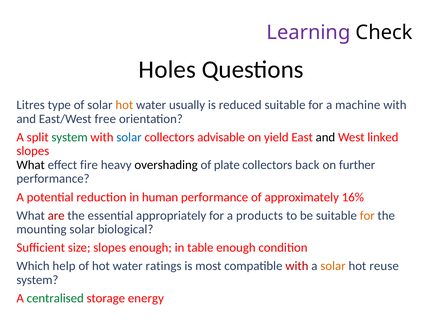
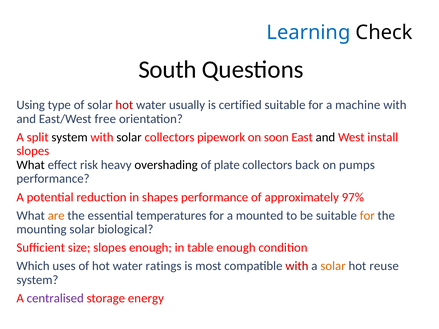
Learning colour: purple -> blue (309, 33)
Holes: Holes -> South (167, 70)
Litres: Litres -> Using (31, 105)
hot colour: orange -> red (124, 105)
reduced: reduced -> certified (240, 105)
system colour: green -> black (70, 137)
solar colour: blue -> black (129, 137)
advisable: advisable -> pipework (221, 137)
yield: yield -> soon (276, 137)
linked: linked -> install (383, 137)
fire: fire -> risk (89, 165)
further: further -> pumps (357, 165)
human: human -> shapes (160, 197)
16%: 16% -> 97% (353, 197)
are colour: red -> orange (56, 216)
appropriately: appropriately -> temperatures (171, 216)
products: products -> mounted (260, 216)
help: help -> uses (64, 266)
centralised colour: green -> purple (55, 299)
